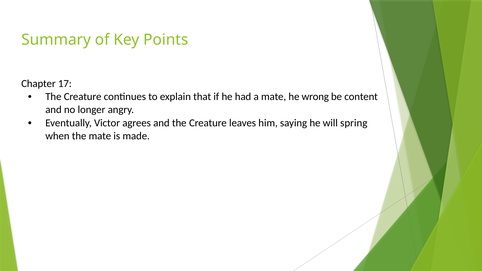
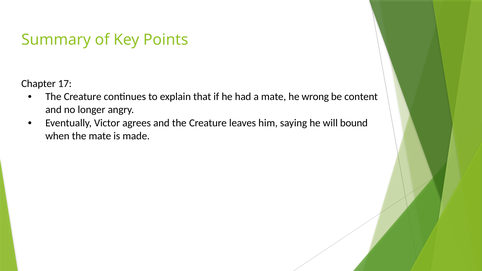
spring: spring -> bound (354, 123)
